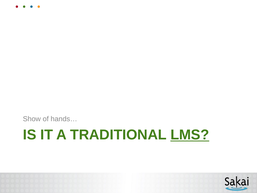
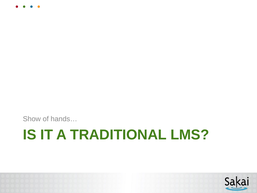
LMS underline: present -> none (190, 135)
